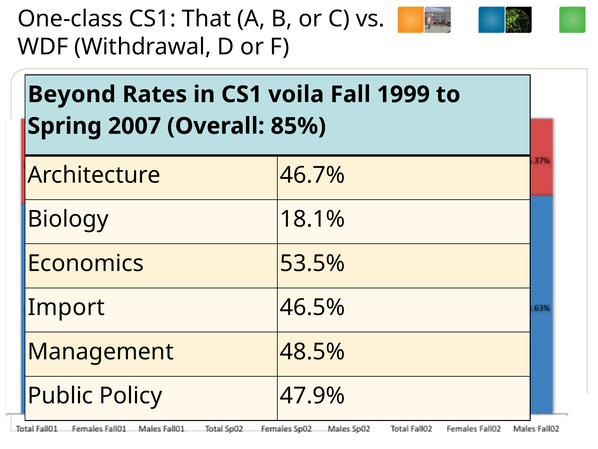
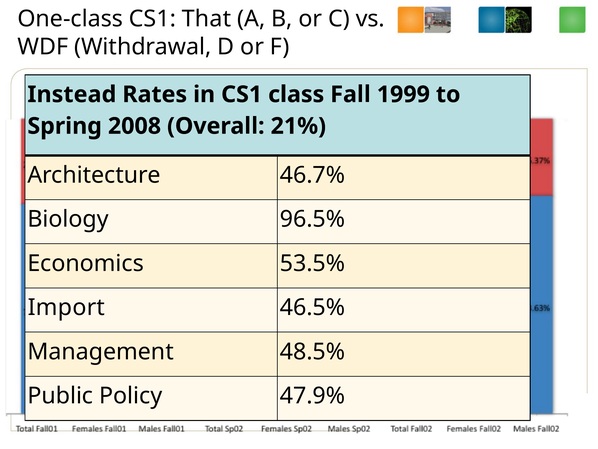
Beyond: Beyond -> Instead (72, 94)
voila: voila -> class (296, 94)
2007: 2007 -> 2008 (134, 126)
85%: 85% -> 21% (298, 126)
18.1%: 18.1% -> 96.5% (313, 219)
